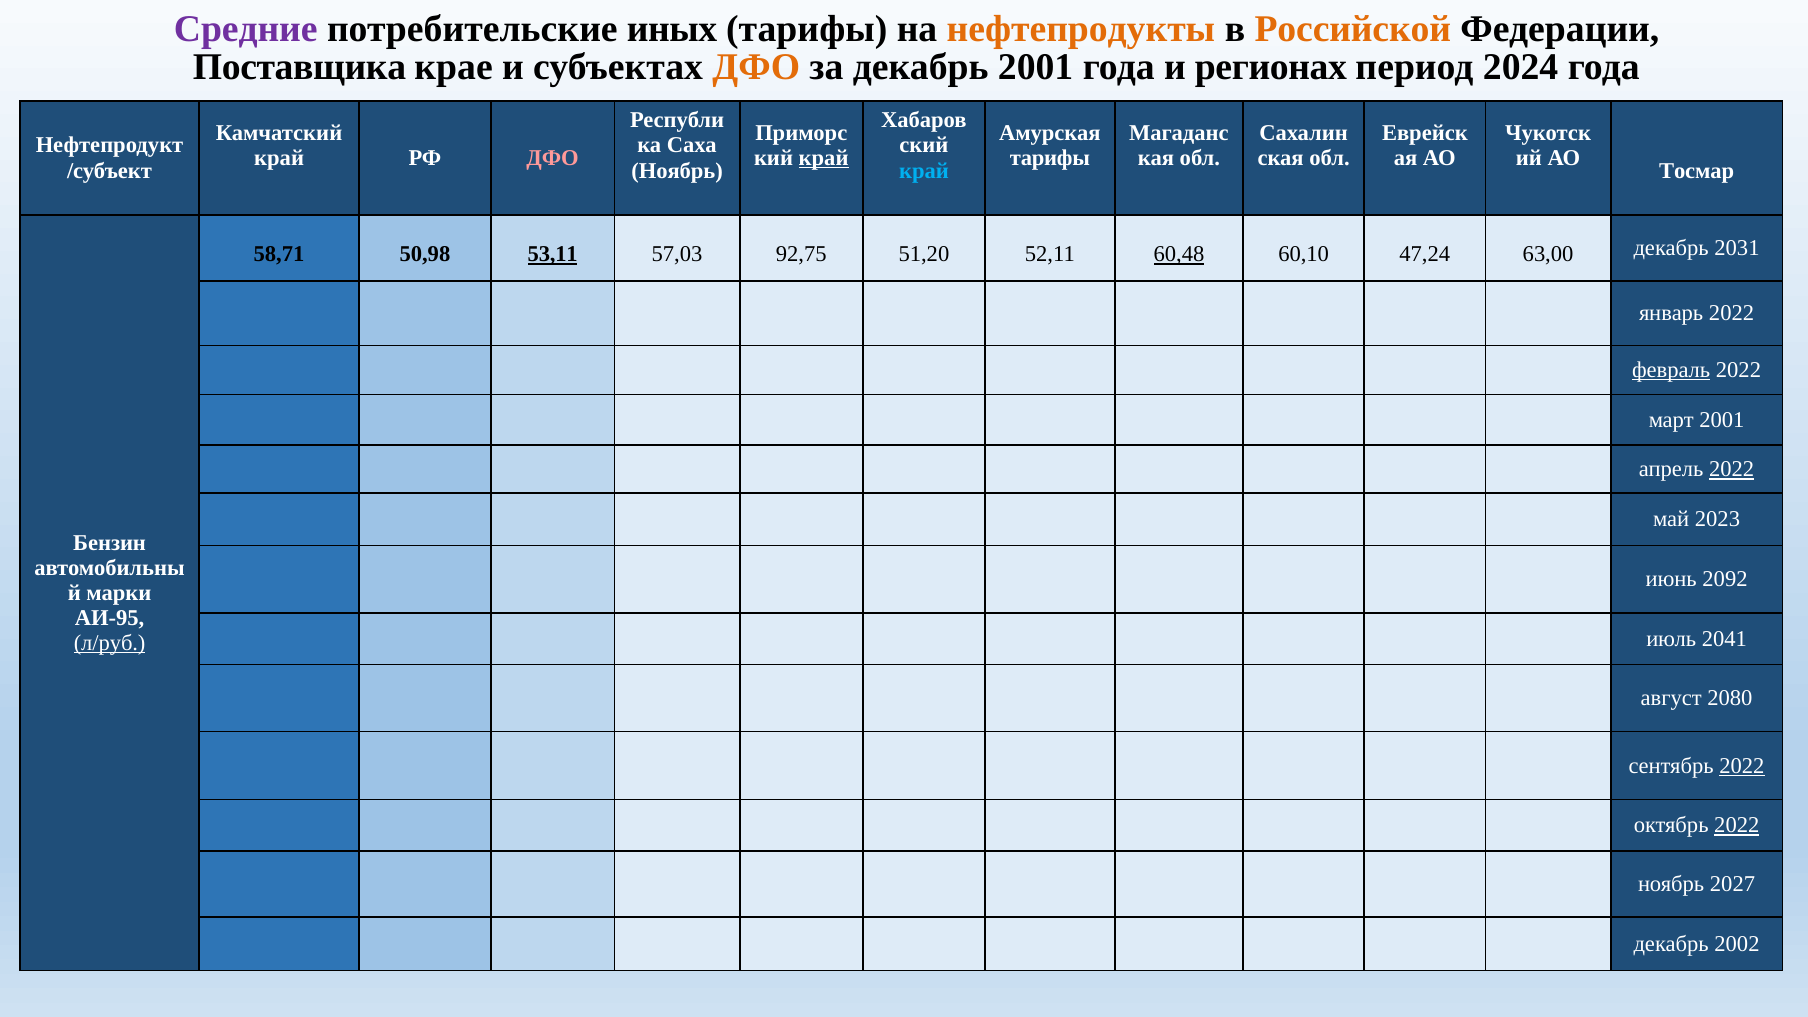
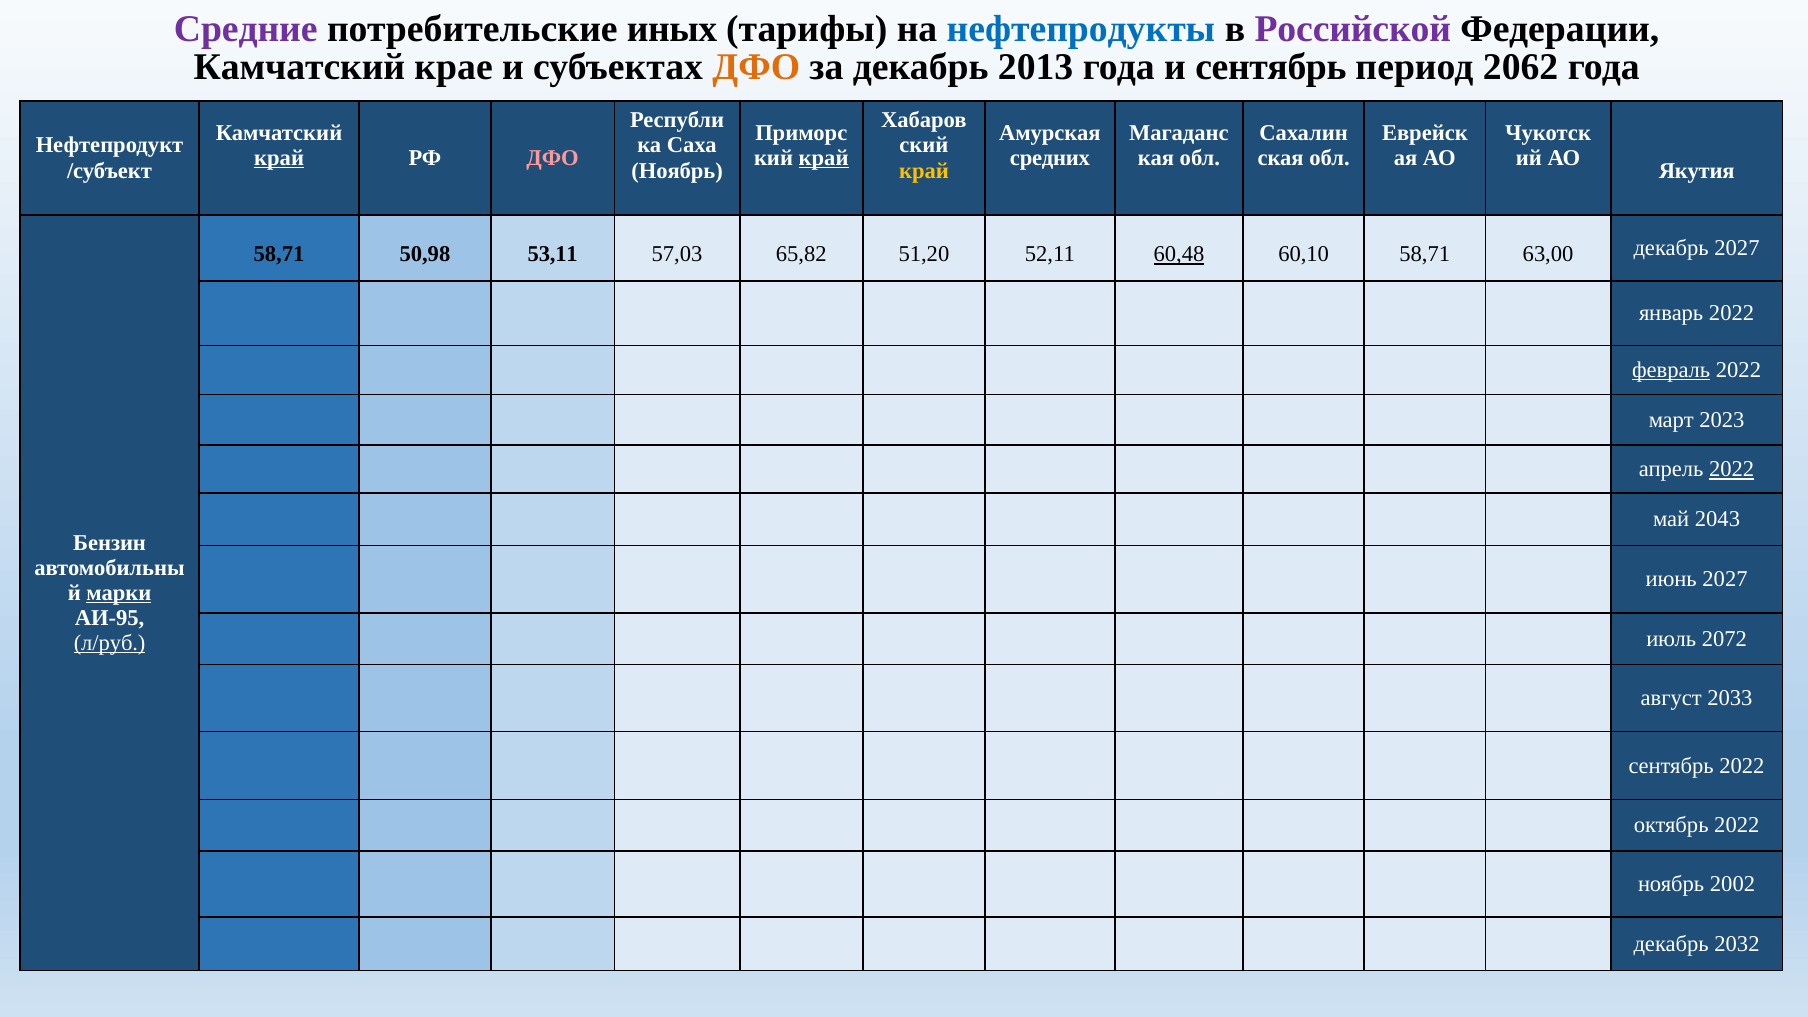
нефтепродукты colour: orange -> blue (1081, 29)
Российской colour: orange -> purple (1353, 29)
Поставщика: Поставщика -> Камчатский (299, 67)
декабрь 2001: 2001 -> 2013 (1036, 67)
и регионах: регионах -> сентябрь (1271, 67)
2024: 2024 -> 2062 (1521, 67)
край underline: none -> present (279, 158)
тарифы: тарифы -> средних (1050, 158)
край colour: light blue -> yellow (924, 171)
Тосмар: Тосмар -> Якутия (1697, 171)
53,11 underline: present -> none (553, 254)
92,75: 92,75 -> 65,82 (801, 254)
60,10 47,24: 47,24 -> 58,71 (1425, 254)
декабрь 2031: 2031 -> 2027 (1737, 248)
март 2001: 2001 -> 2023 (1722, 420)
2023: 2023 -> 2043 (1718, 520)
июнь 2092: 2092 -> 2027 (1725, 580)
марки underline: none -> present (119, 593)
2041: 2041 -> 2072 (1724, 639)
2080: 2080 -> 2033 (1730, 698)
2022 underline: present -> none (1742, 766)
2022 underline: present -> none (1737, 825)
2027: 2027 -> 2002 (1733, 884)
2002: 2002 -> 2032 (1737, 944)
